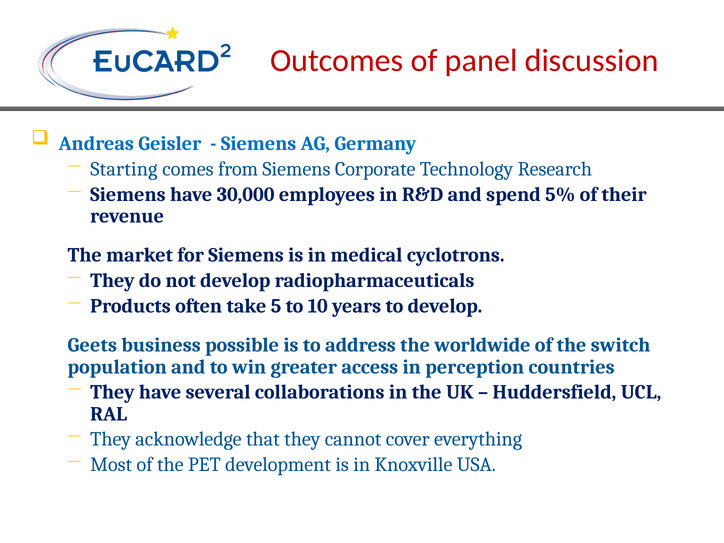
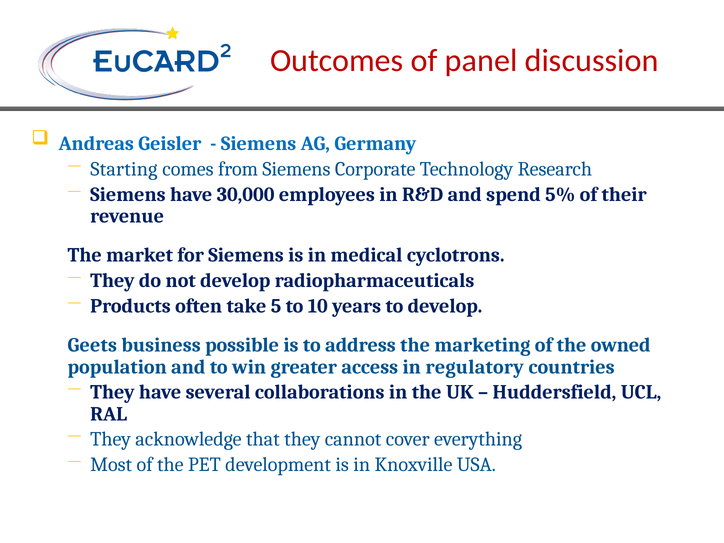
worldwide: worldwide -> marketing (482, 345)
switch: switch -> owned (621, 345)
perception: perception -> regulatory (475, 367)
